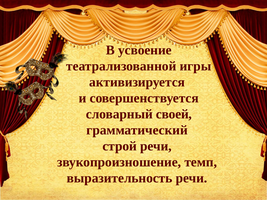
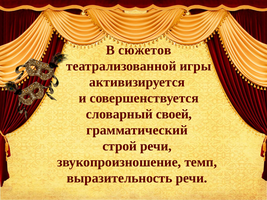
усвоение: усвоение -> сюжетов (145, 50)
